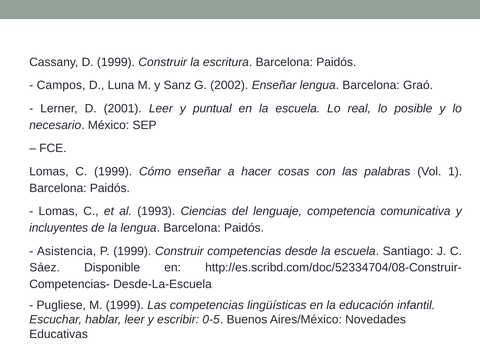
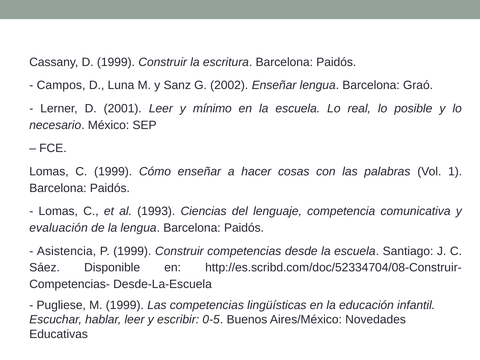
puntual: puntual -> mínimo (212, 108)
incluyentes: incluyentes -> evaluación (59, 228)
